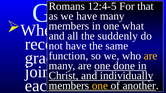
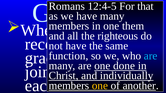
what: what -> them (133, 26)
suddenly: suddenly -> righteous (118, 36)
are colour: yellow -> light blue (151, 56)
